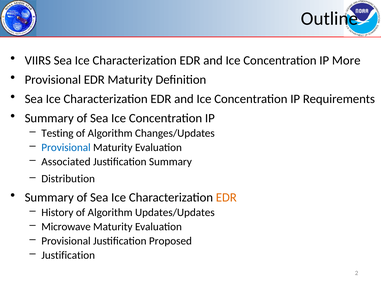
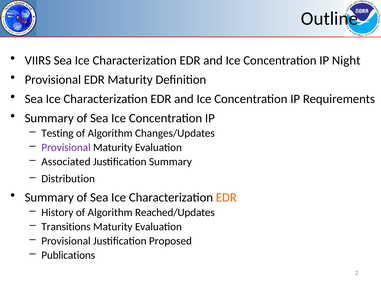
More: More -> Night (346, 60)
Provisional colour: blue -> purple (66, 147)
Updates/Updates: Updates/Updates -> Reached/Updates (175, 212)
Microwave: Microwave -> Transitions (66, 226)
Justification: Justification -> Publications (68, 255)
